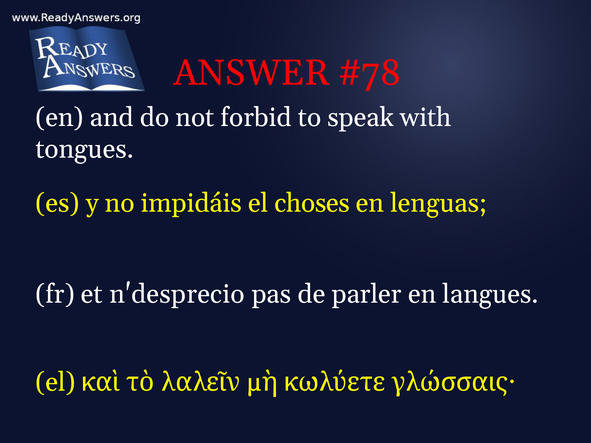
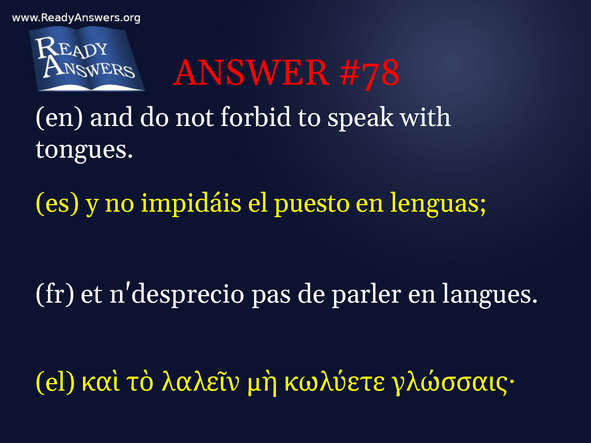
choses: choses -> puesto (312, 203)
